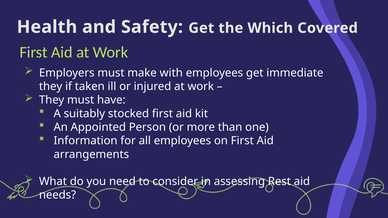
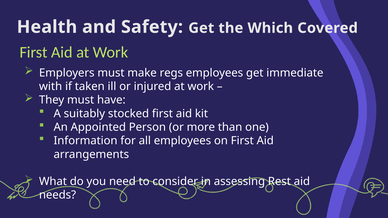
with: with -> regs (171, 73)
they: they -> with (51, 87)
